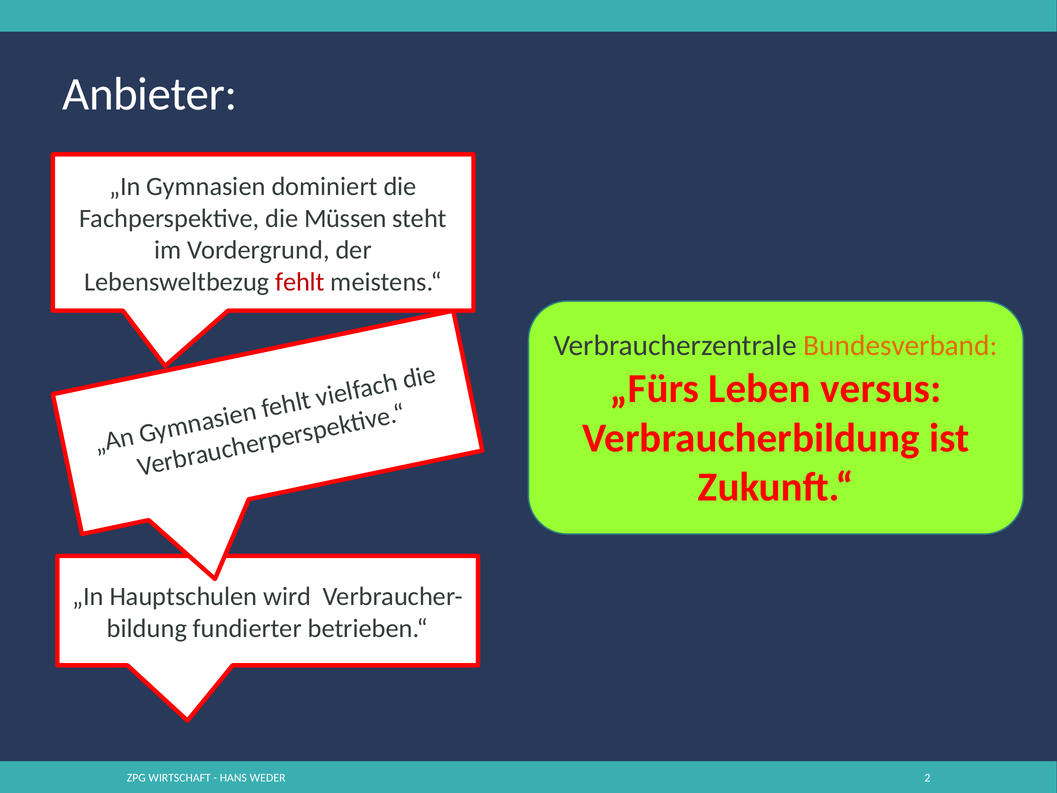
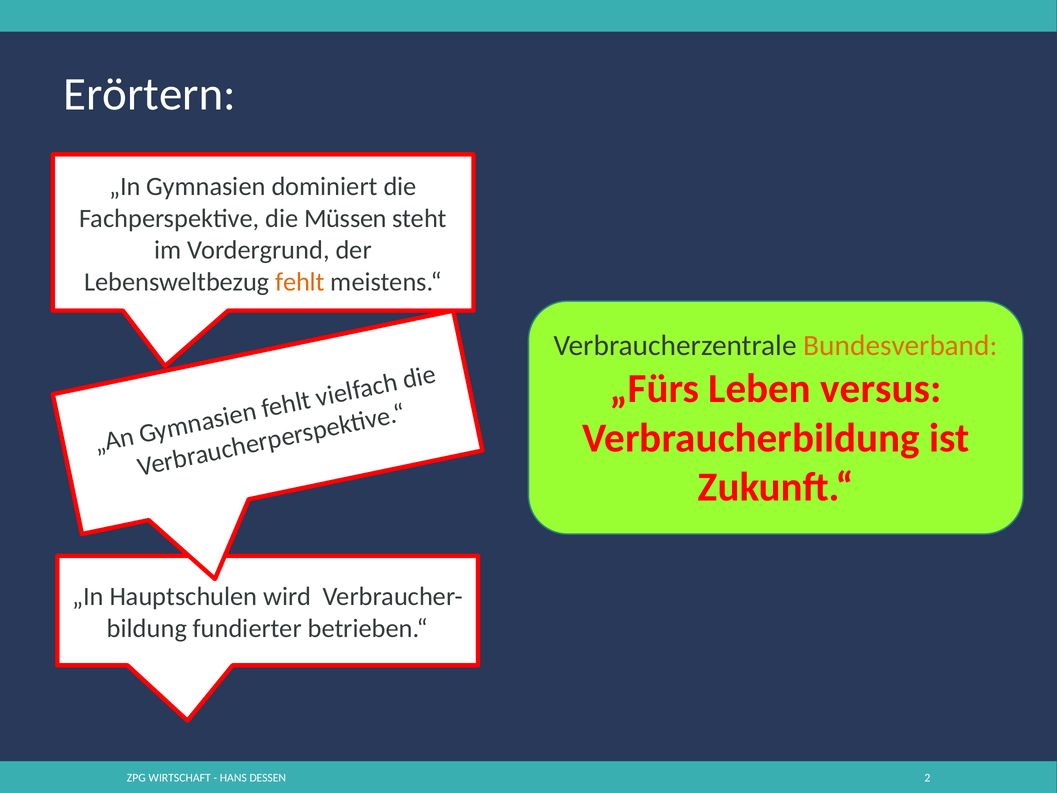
Anbieter: Anbieter -> Erörtern (150, 94)
fehlt colour: red -> orange (300, 282)
WEDER: WEDER -> DESSEN (268, 778)
